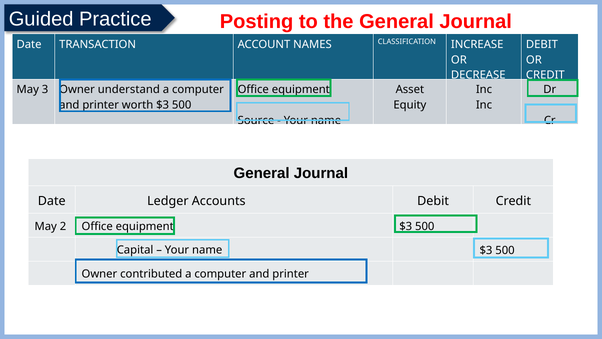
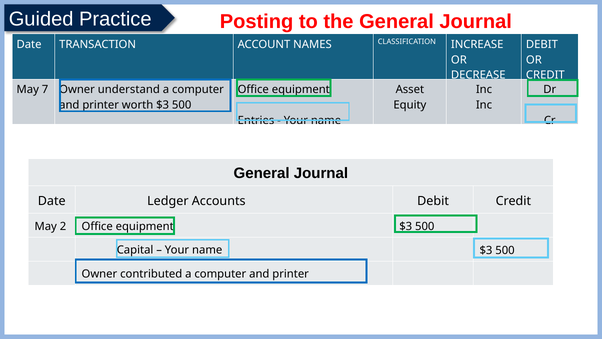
3: 3 -> 7 (45, 90)
Source: Source -> Entries (256, 120)
